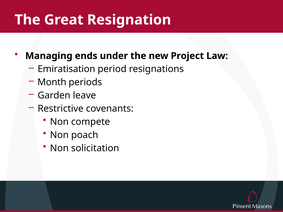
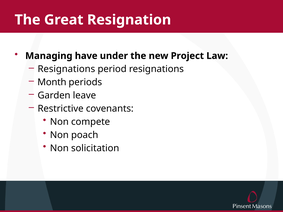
ends: ends -> have (86, 56)
Emiratisation: Emiratisation -> Resignations (66, 69)
